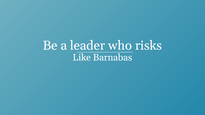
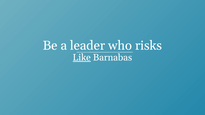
Like underline: none -> present (82, 58)
